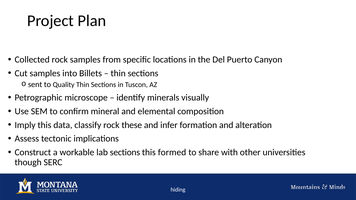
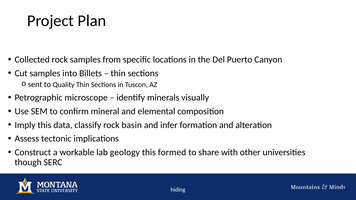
these: these -> basin (132, 125)
lab sections: sections -> geology (125, 153)
